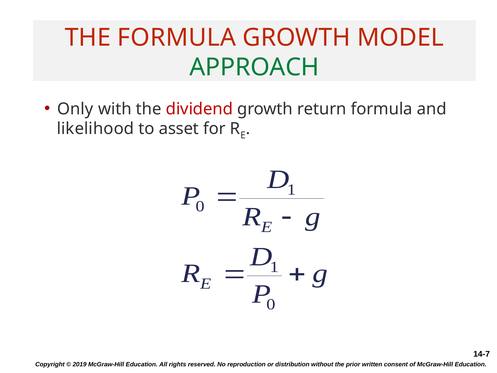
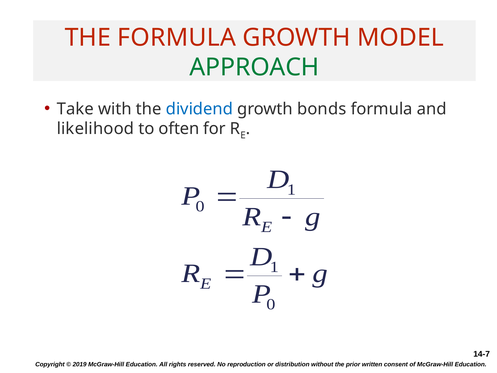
Only: Only -> Take (75, 109)
dividend colour: red -> blue (199, 109)
return: return -> bonds (322, 109)
asset: asset -> often (179, 129)
